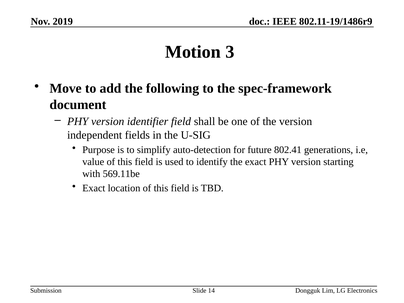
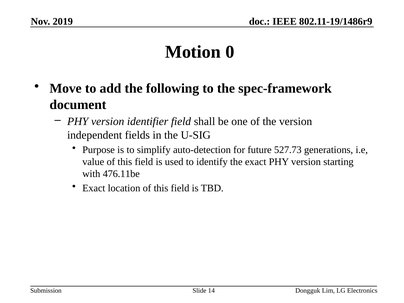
3: 3 -> 0 (230, 52)
802.41: 802.41 -> 527.73 (288, 150)
569.11be: 569.11be -> 476.11be (121, 174)
